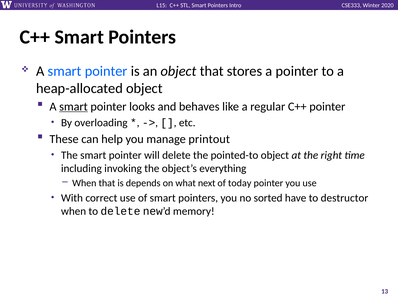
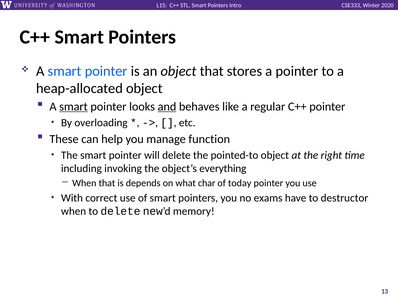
and underline: none -> present (167, 106)
printout: printout -> function (209, 139)
next: next -> char (207, 183)
sorted: sorted -> exams (268, 198)
